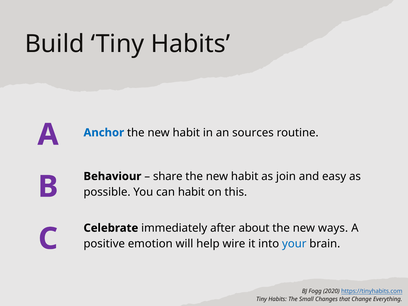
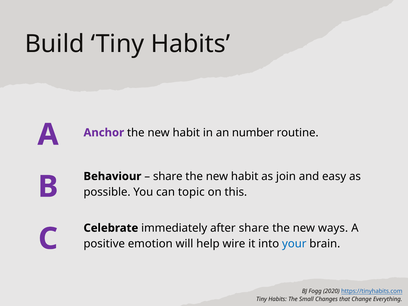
Anchor colour: blue -> purple (104, 133)
sources: sources -> number (253, 133)
can habit: habit -> topic (191, 192)
after about: about -> share (254, 228)
